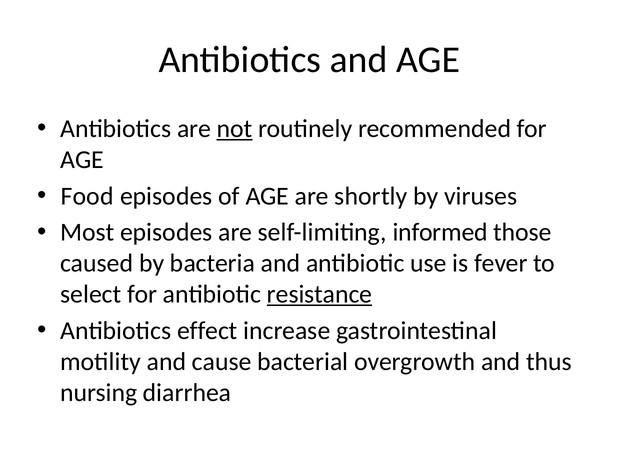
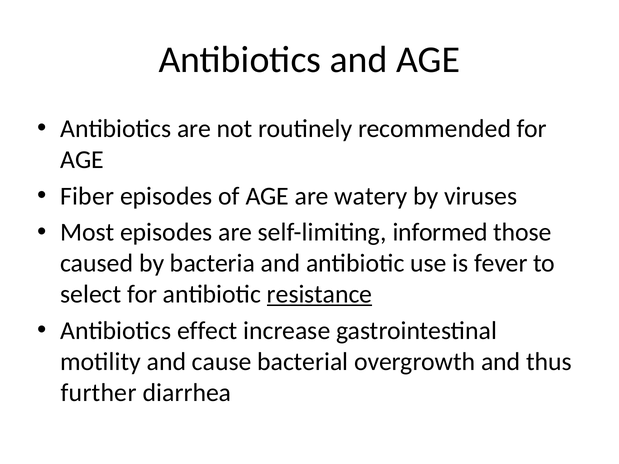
not underline: present -> none (235, 129)
Food: Food -> Fiber (87, 196)
shortly: shortly -> watery (371, 196)
nursing: nursing -> further (99, 393)
